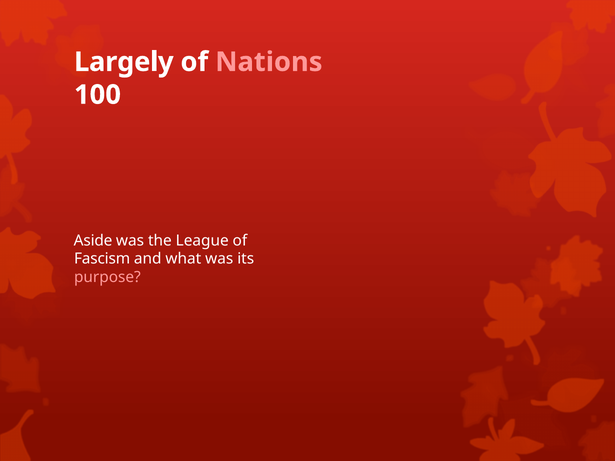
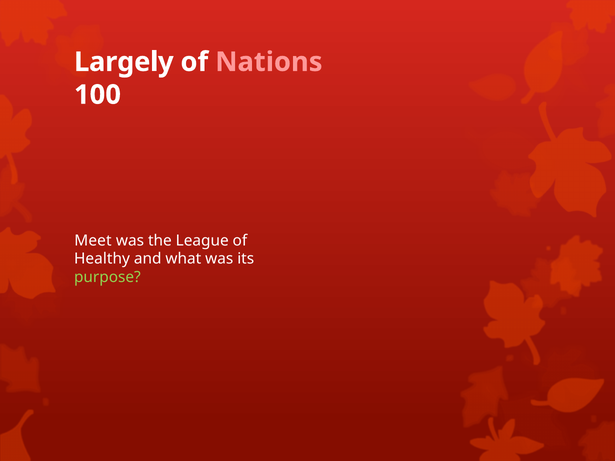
Aside: Aside -> Meet (93, 241)
Fascism: Fascism -> Healthy (102, 259)
purpose colour: pink -> light green (107, 277)
